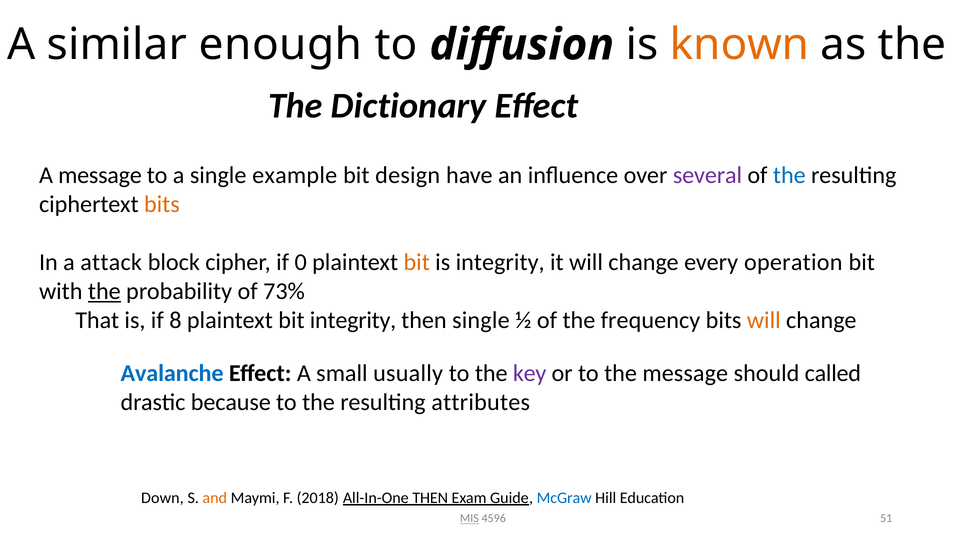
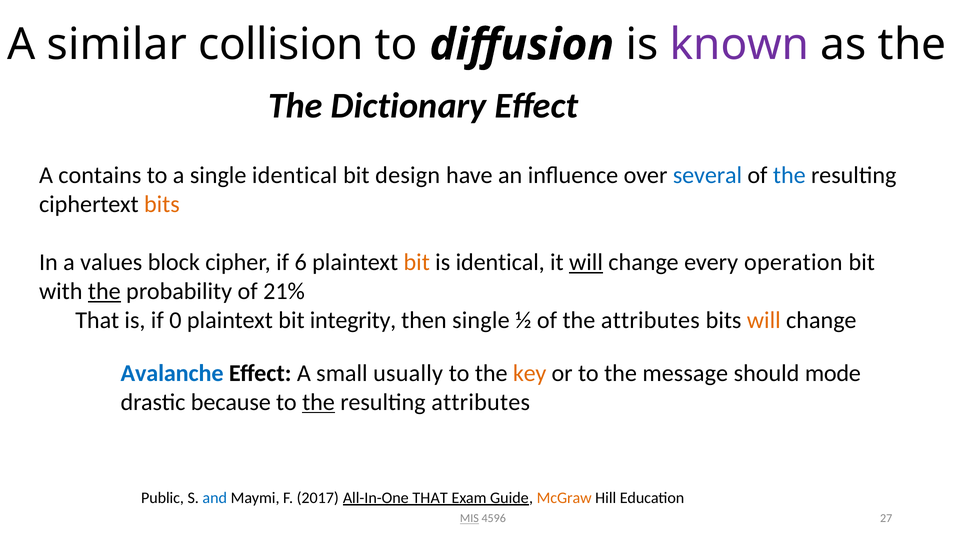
enough: enough -> collision (281, 45)
known colour: orange -> purple (740, 45)
A message: message -> contains (100, 175)
single example: example -> identical (295, 175)
several colour: purple -> blue (707, 175)
attack: attack -> values (111, 262)
0: 0 -> 6 (301, 262)
is integrity: integrity -> identical (500, 262)
will underline: none -> present (586, 262)
73%: 73% -> 21% (284, 291)
8: 8 -> 0 (175, 320)
the frequency: frequency -> attributes (650, 320)
key colour: purple -> orange (530, 373)
called: called -> mode (833, 373)
the underline: none -> present (319, 402)
Down: Down -> Public (163, 498)
and colour: orange -> blue (215, 498)
2018: 2018 -> 2017 (318, 498)
All-In-One THEN: THEN -> THAT (430, 498)
McGraw colour: blue -> orange (564, 498)
51: 51 -> 27 (886, 519)
